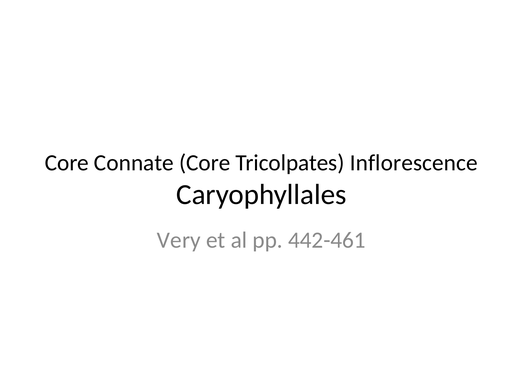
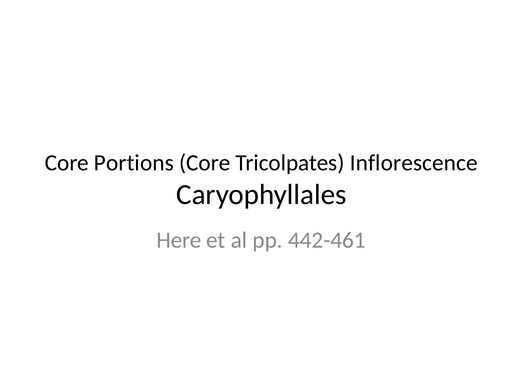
Connate: Connate -> Portions (134, 163)
Very: Very -> Here (179, 240)
